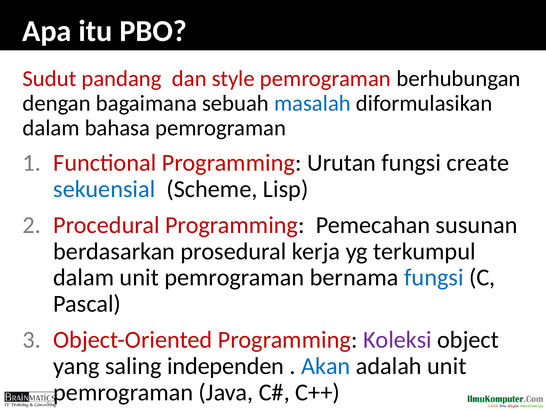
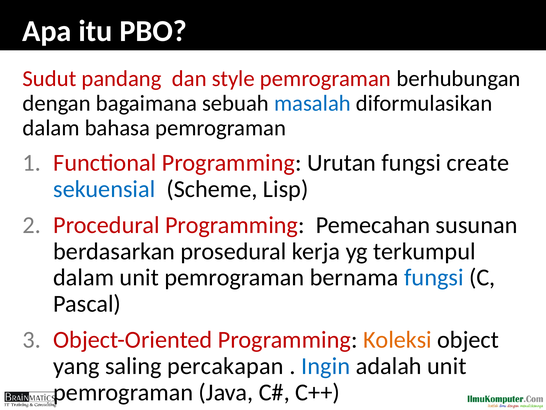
Koleksi colour: purple -> orange (397, 339)
independen: independen -> percakapan (225, 366)
Akan: Akan -> Ingin (326, 366)
